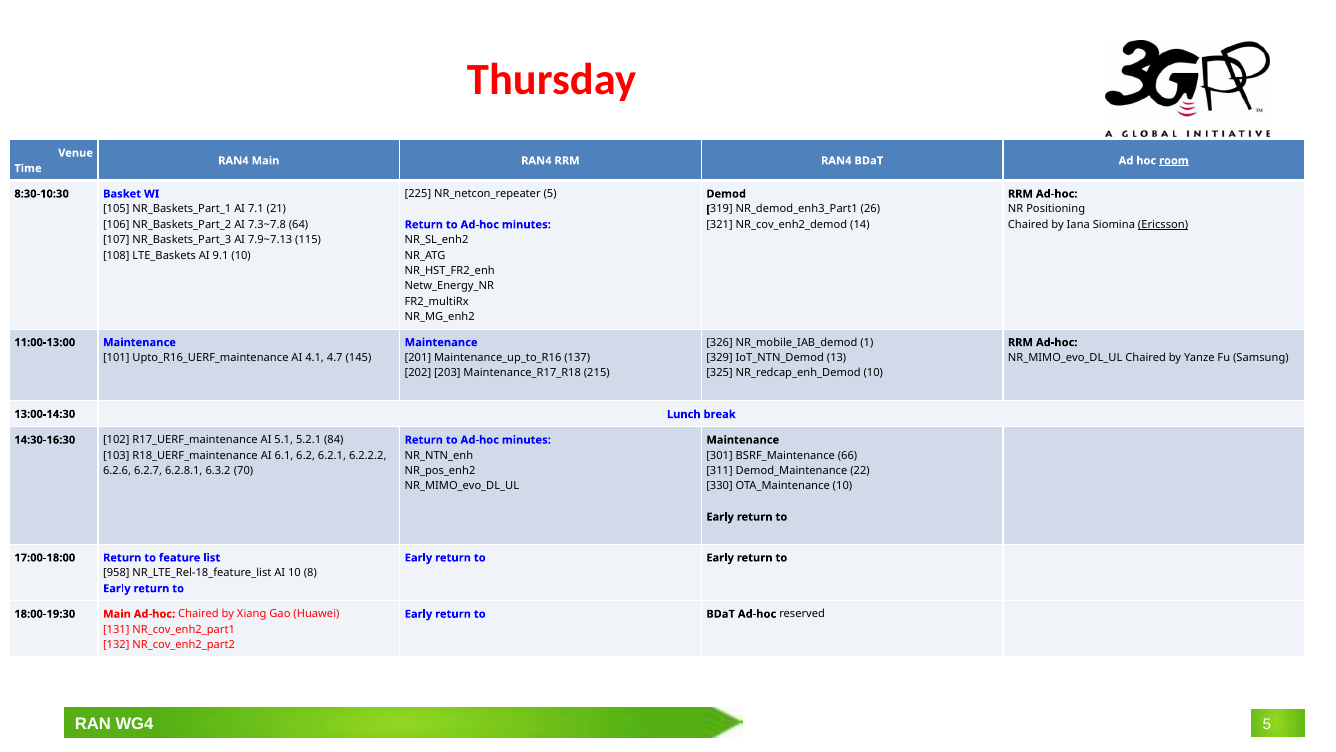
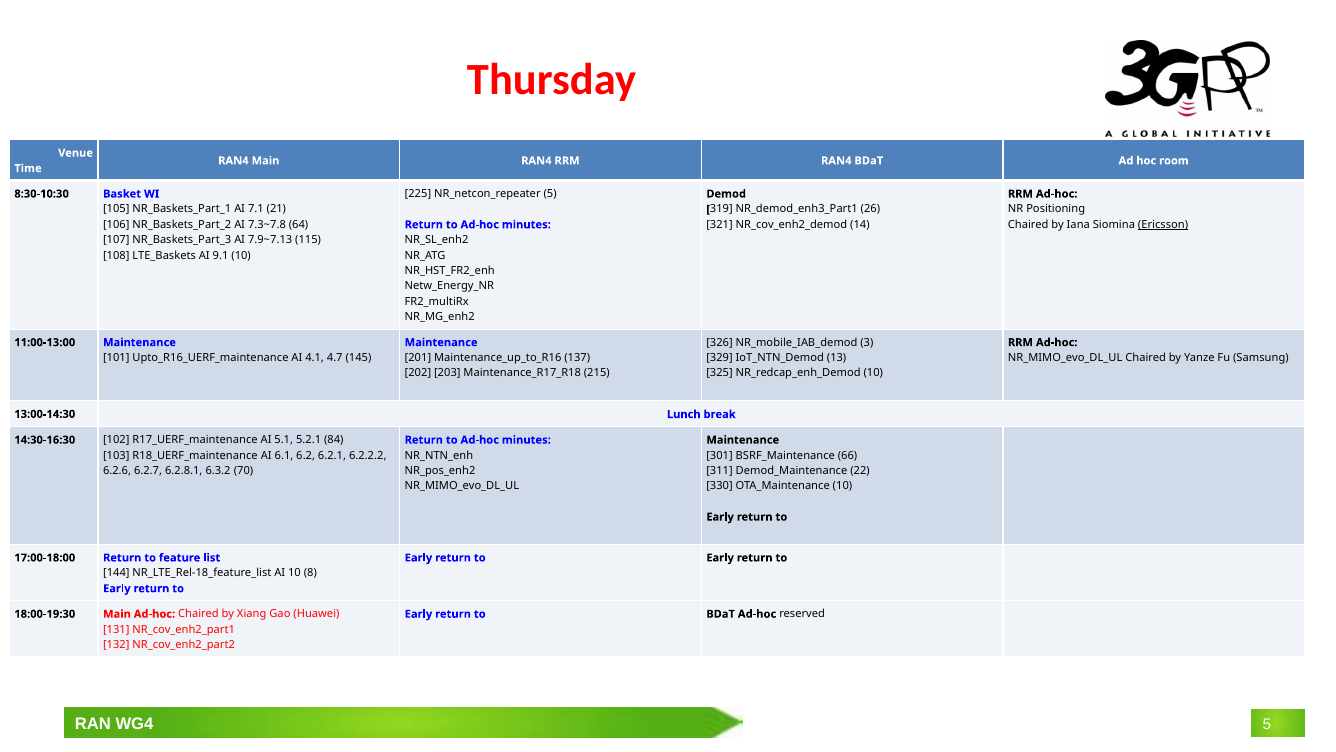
room underline: present -> none (1174, 161)
1: 1 -> 3 (867, 342)
958: 958 -> 144 (116, 573)
